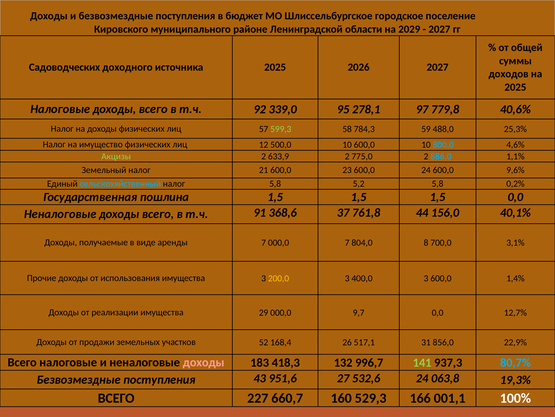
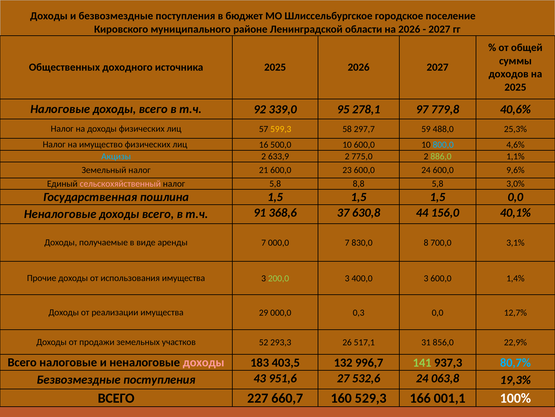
на 2029: 2029 -> 2026 (409, 29)
Садоводческих: Садоводческих -> Общественных (64, 67)
599,3 colour: light green -> yellow (281, 129)
784,3: 784,3 -> 297,7 (364, 129)
12: 12 -> 16 (264, 144)
Акцизы colour: light green -> light blue (116, 156)
886,0 colour: light blue -> light green (441, 156)
сельскохяйственный colour: light blue -> pink (120, 184)
5,2: 5,2 -> 8,8 (359, 184)
0,2%: 0,2% -> 3,0% (515, 184)
761,8: 761,8 -> 630,8 (366, 212)
804,0: 804,0 -> 830,0 (362, 242)
200,0 colour: yellow -> light green (279, 278)
9,7: 9,7 -> 0,3 (359, 312)
168,4: 168,4 -> 293,3 (281, 342)
418,3: 418,3 -> 403,5 (286, 362)
